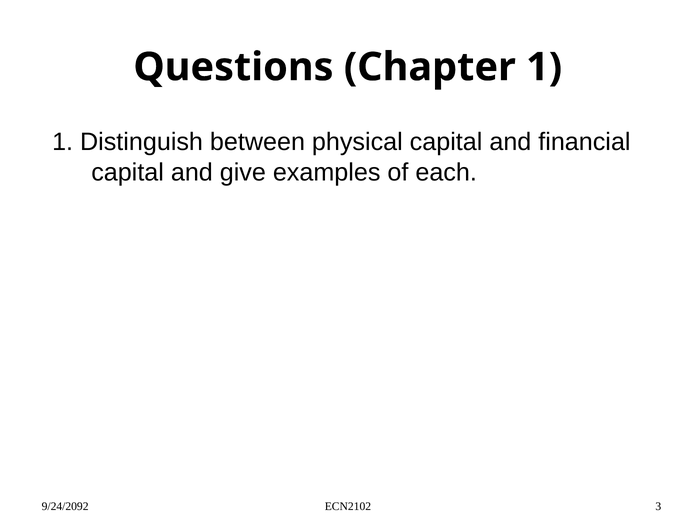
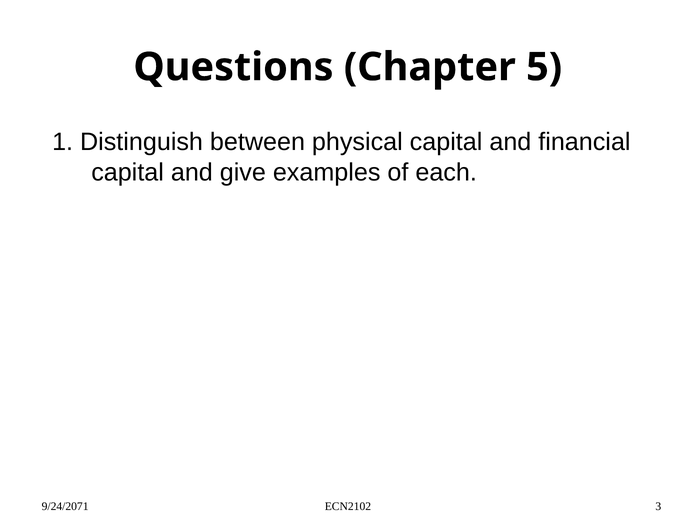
Chapter 1: 1 -> 5 (544, 67)
9/24/2092: 9/24/2092 -> 9/24/2071 (65, 507)
